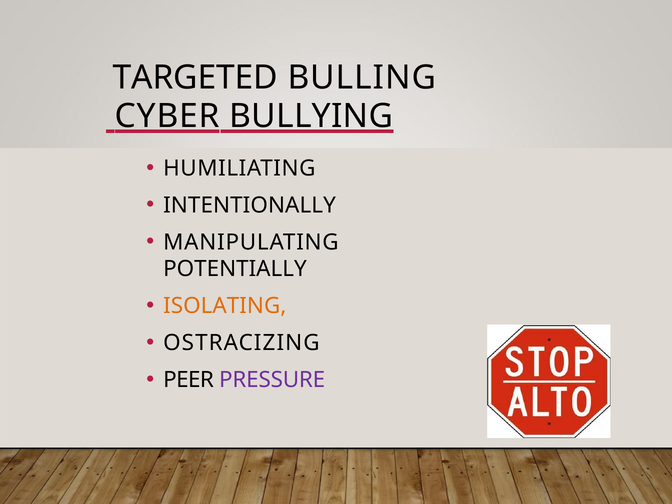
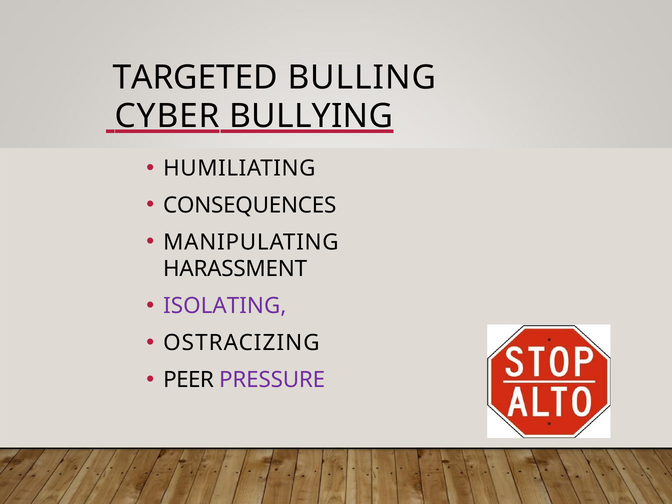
INTENTIONALLY: INTENTIONALLY -> CONSEQUENCES (250, 205)
POTENTIALLY: POTENTIALLY -> HARASSMENT (235, 269)
ISOLATING colour: orange -> purple (225, 306)
